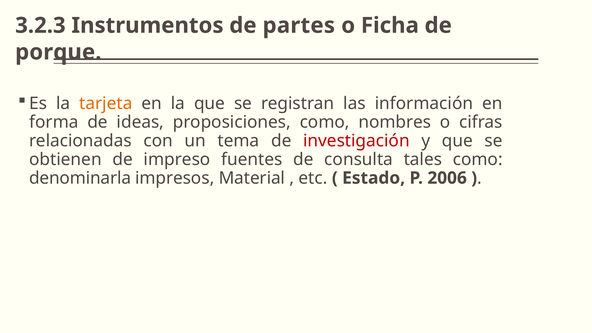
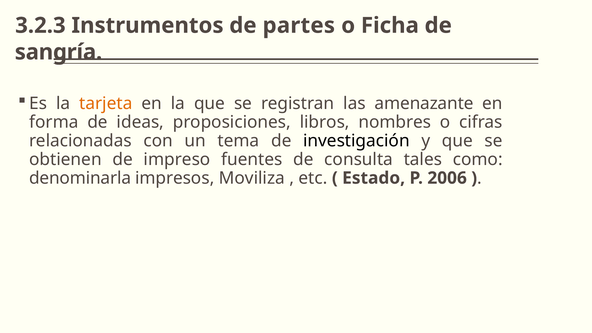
porque: porque -> sangría (58, 52)
información: información -> amenazante (424, 103)
proposiciones como: como -> libros (325, 122)
investigación colour: red -> black (356, 141)
Material: Material -> Moviliza (252, 178)
